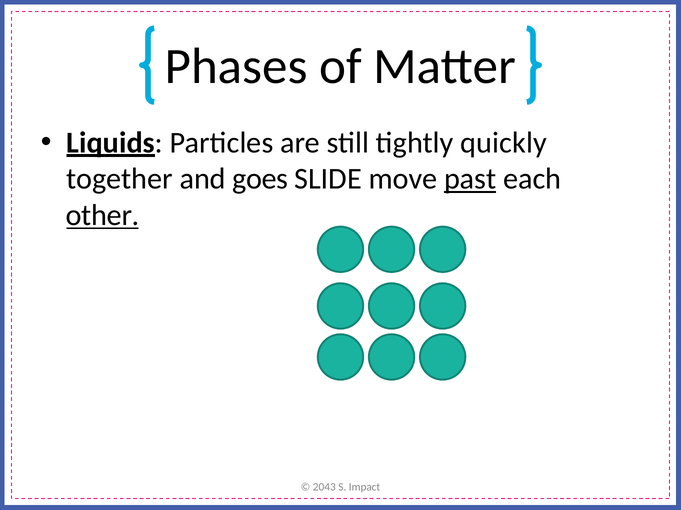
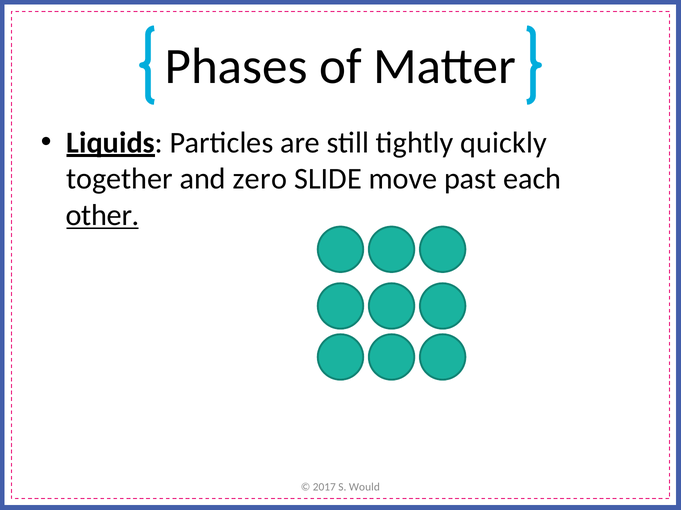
goes: goes -> zero (260, 179)
past underline: present -> none (470, 179)
2043: 2043 -> 2017 (324, 488)
Impact: Impact -> Would (364, 488)
